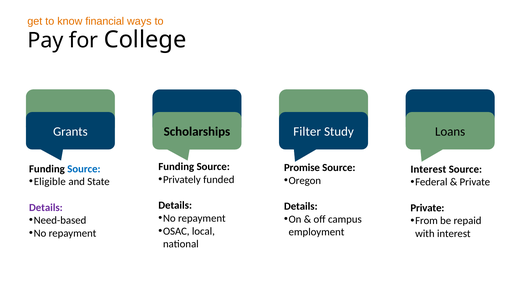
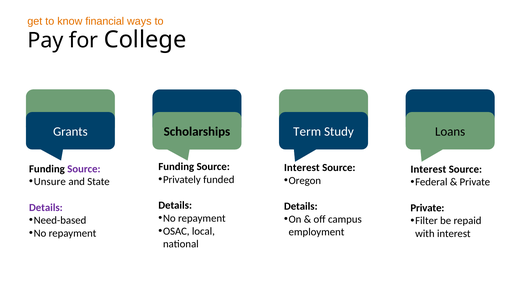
Filter: Filter -> Term (307, 132)
Promise: Promise -> Interest (302, 168)
Source colour: blue -> purple (84, 169)
Eligible: Eligible -> Unsure (50, 182)
From: From -> Filter (426, 221)
